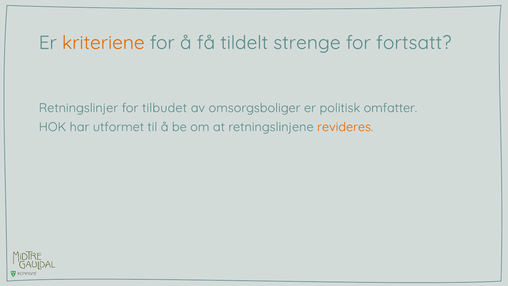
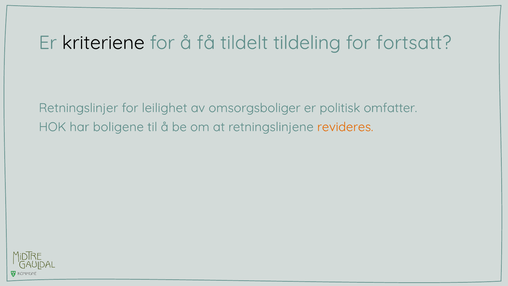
kriteriene colour: orange -> black (103, 43)
strenge: strenge -> tildeling (307, 43)
tilbudet: tilbudet -> leilighet (165, 108)
utformet: utformet -> boligene (118, 127)
